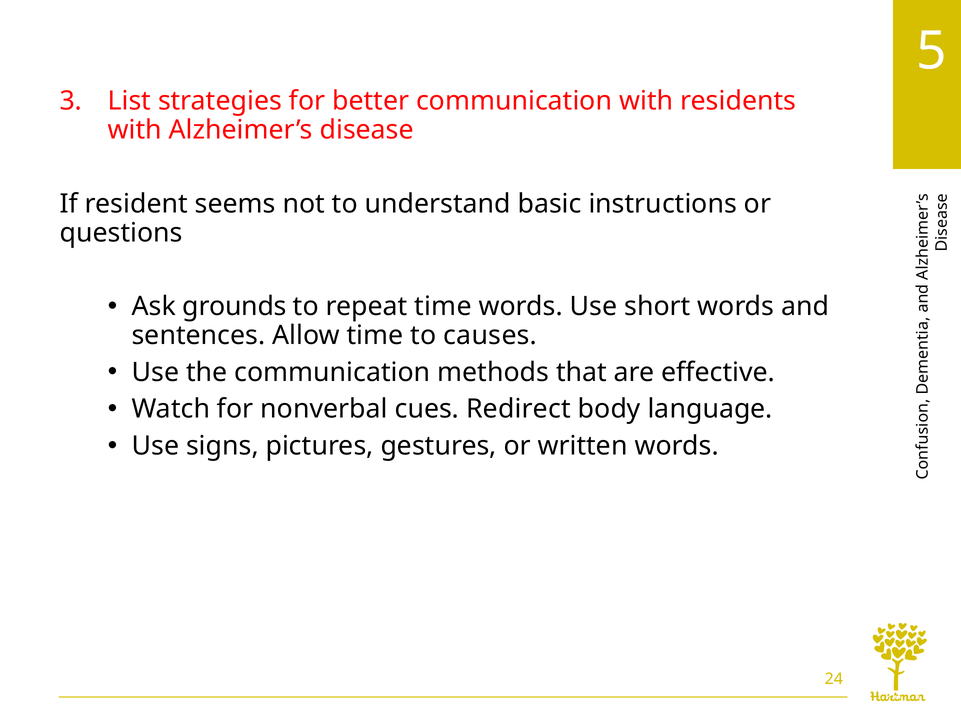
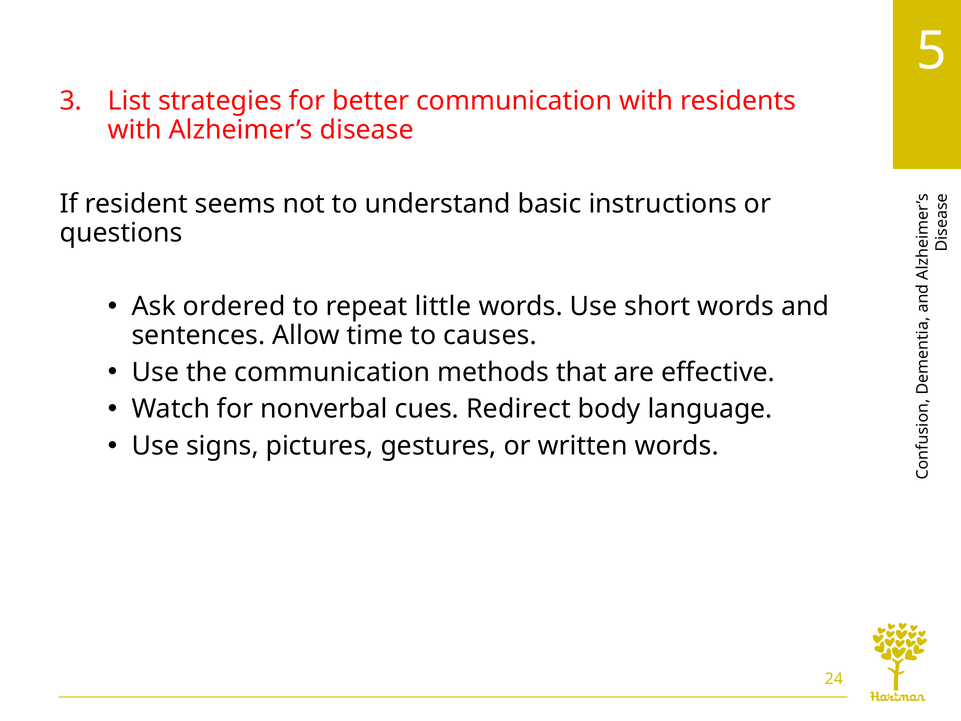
grounds: grounds -> ordered (234, 306)
repeat time: time -> little (443, 306)
